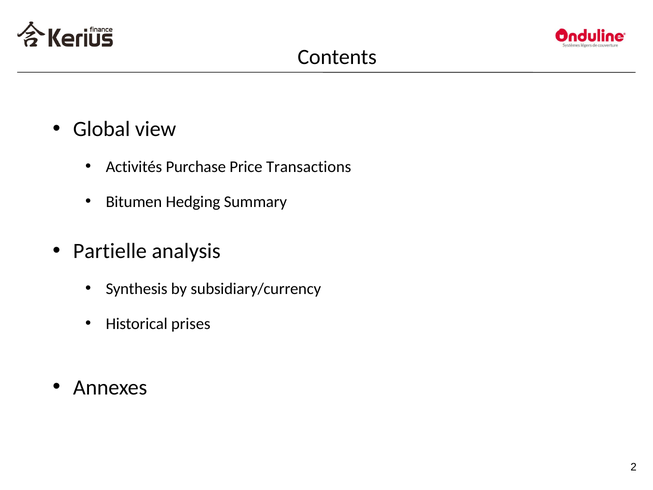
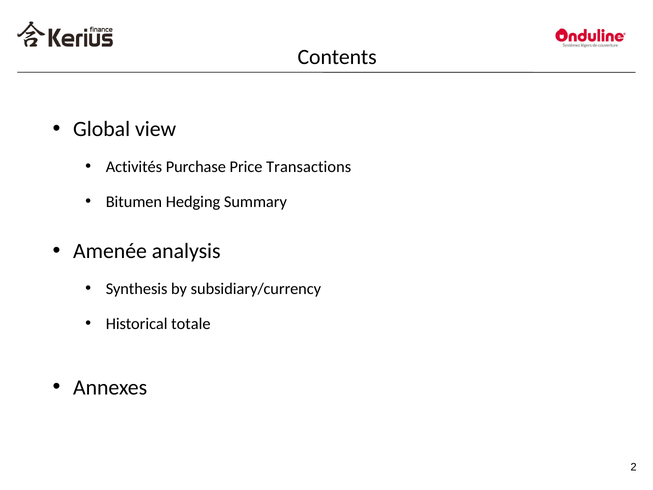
Partielle: Partielle -> Amenée (110, 251)
prises: prises -> totale (191, 324)
